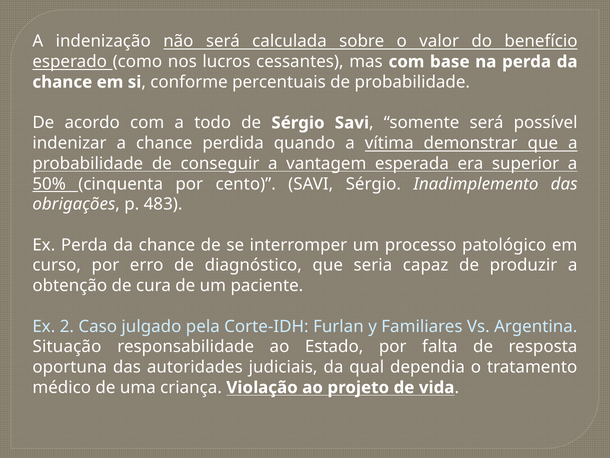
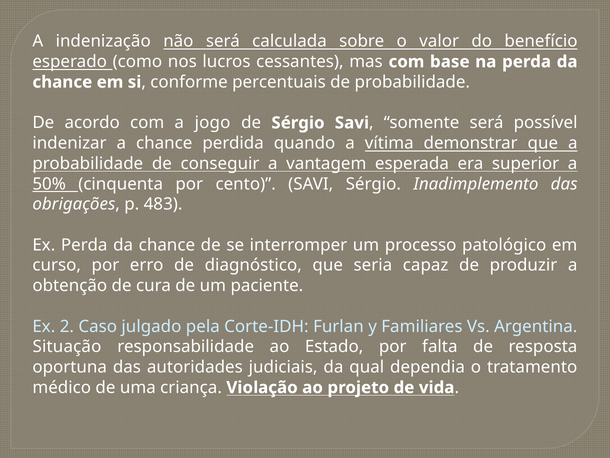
todo: todo -> jogo (213, 123)
